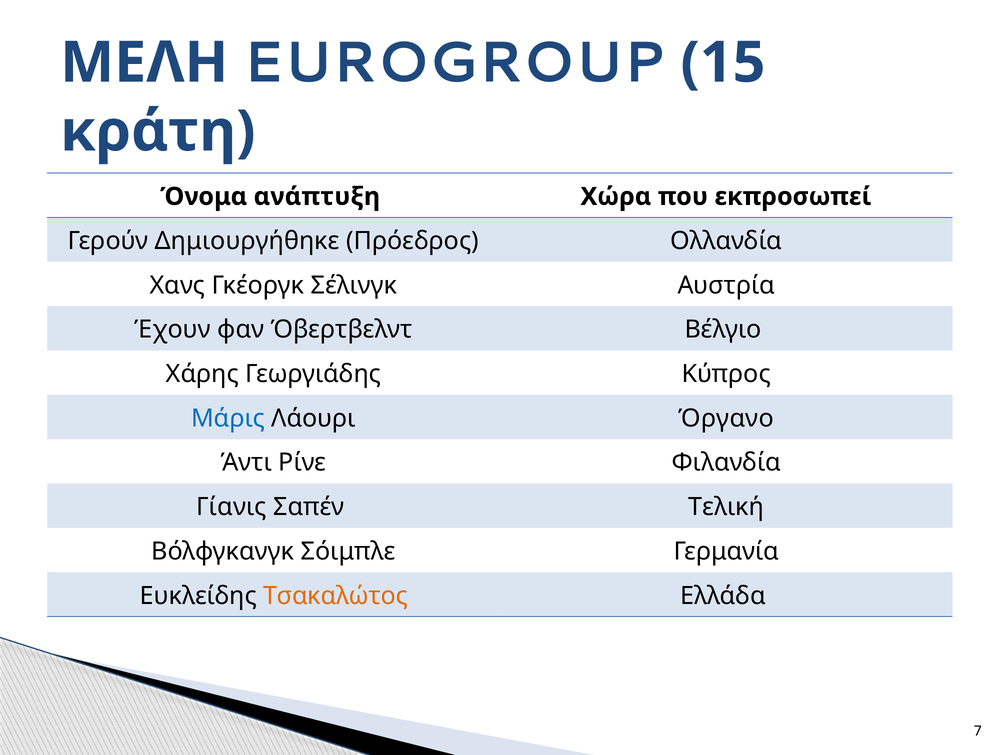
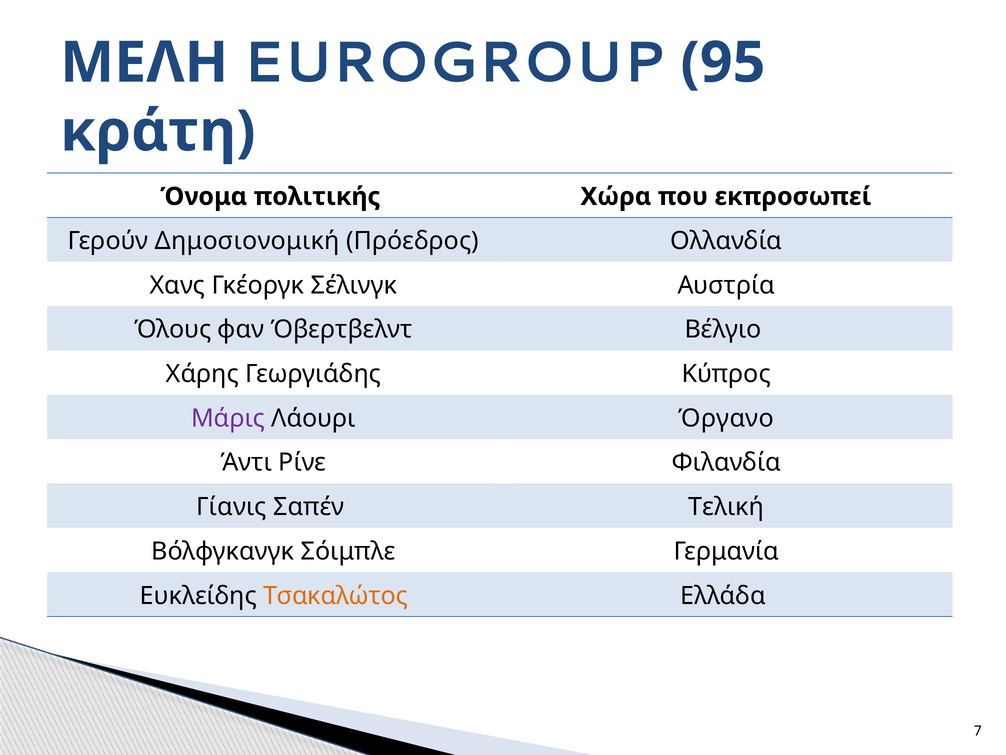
15: 15 -> 95 (723, 63)
ανάπτυξη: ανάπτυξη -> πολιτικής (317, 196)
Δημιουργήθηκε: Δημιουργήθηκε -> Δημοσιονομική (247, 241)
Έχουν: Έχουν -> Όλους (173, 329)
Μάρις colour: blue -> purple (228, 418)
